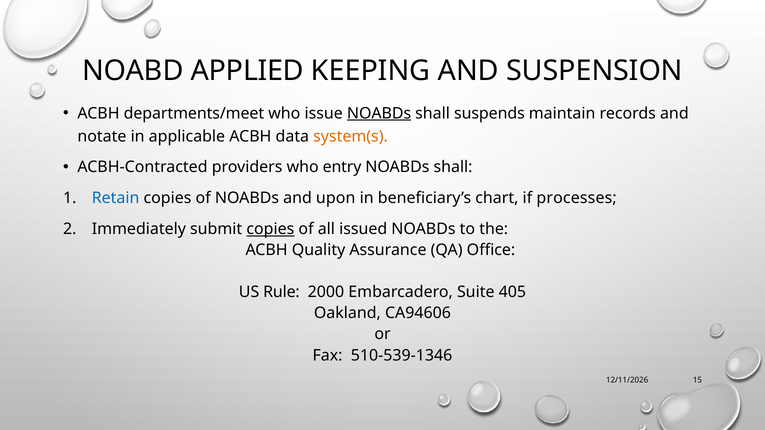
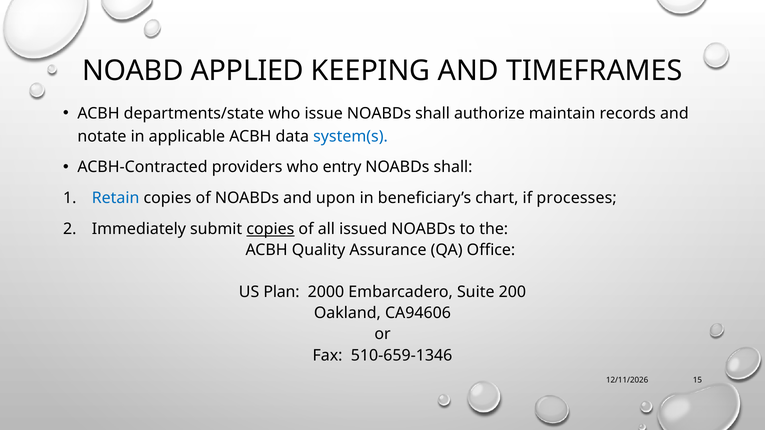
SUSPENSION: SUSPENSION -> TIMEFRAMES (594, 71)
departments/meet: departments/meet -> departments/state (194, 113)
NOABDs underline: present -> none (379, 113)
suspends: suspends -> authorize (489, 113)
system(s colour: orange -> blue (351, 136)
Rule: Rule -> Plan (281, 292)
405: 405 -> 200 (512, 292)
510-539-1346: 510-539-1346 -> 510-659-1346 (402, 355)
